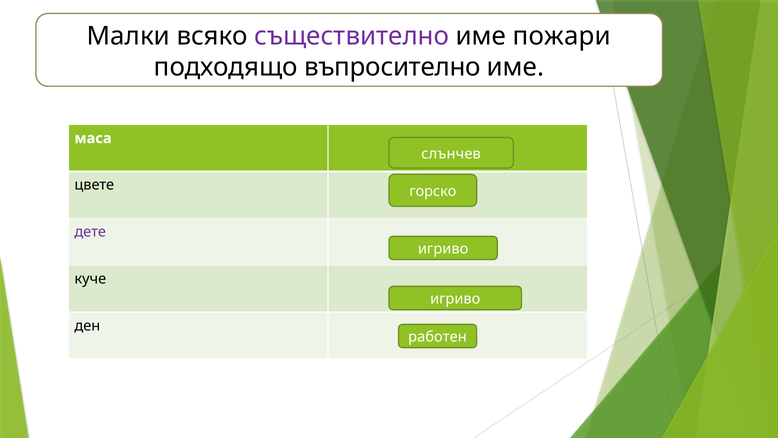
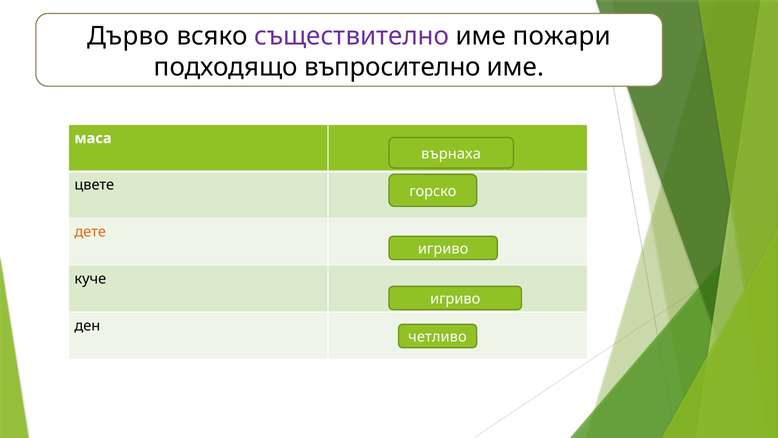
Малки: Малки -> Дърво (128, 36)
слънчев: слънчев -> върнаха (451, 154)
дете colour: purple -> orange (90, 232)
работен: работен -> четливо (437, 337)
